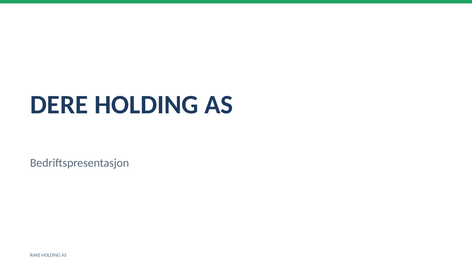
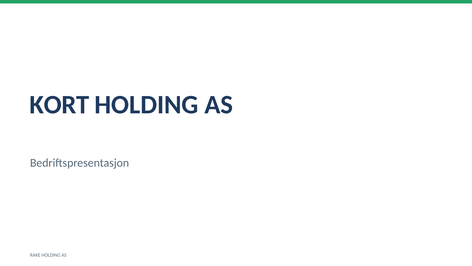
DERE: DERE -> KORT (59, 105)
